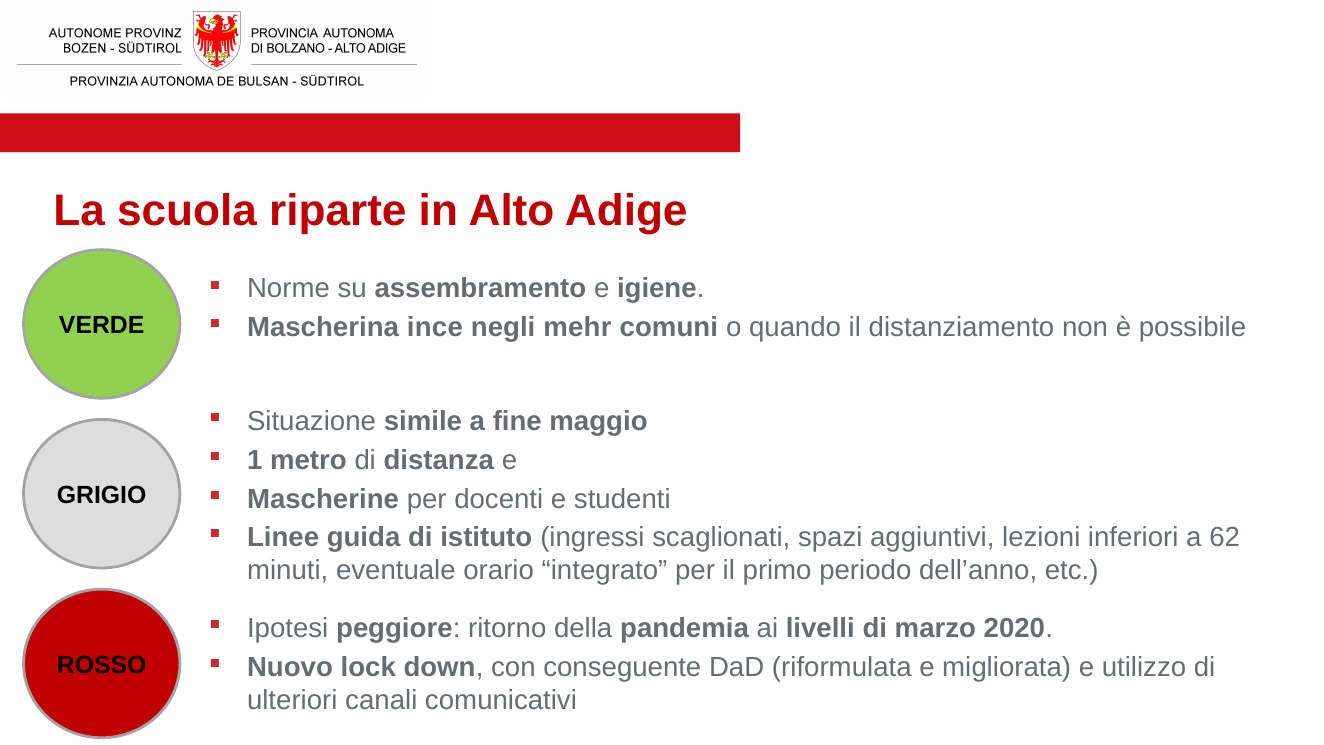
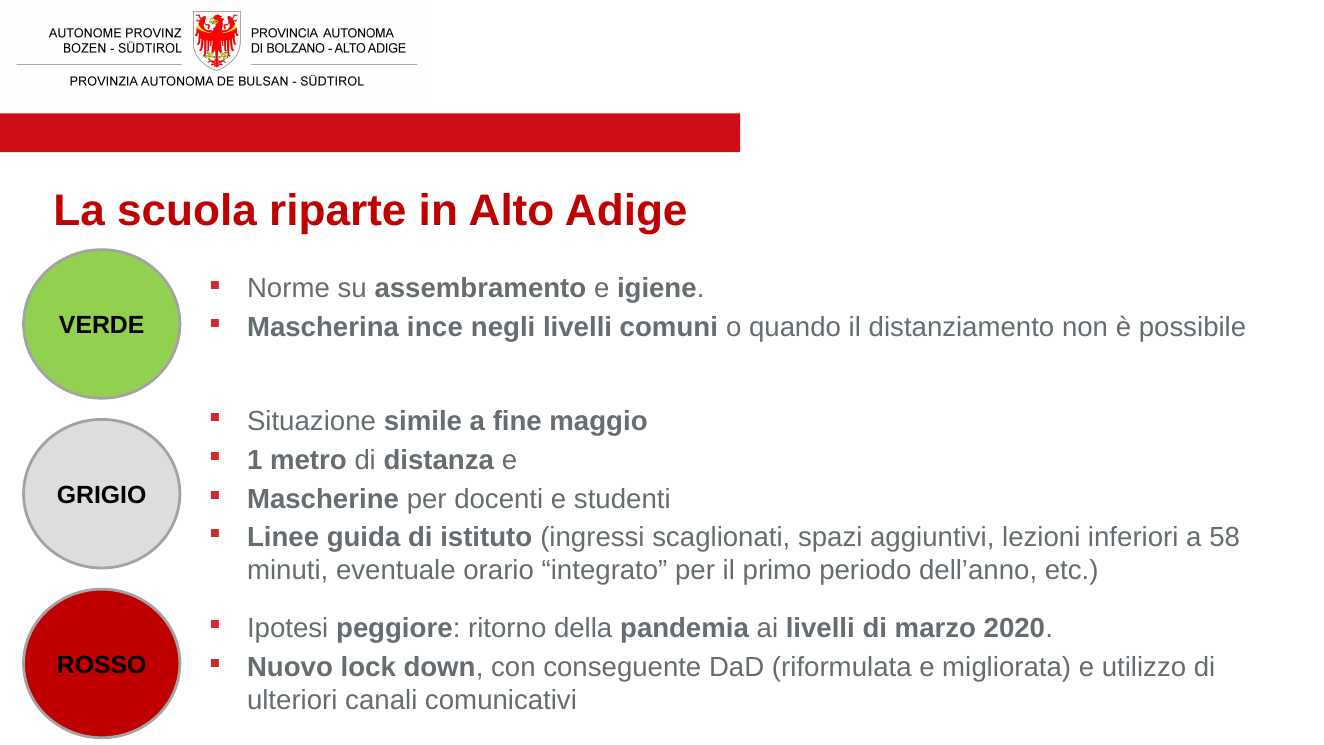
negli mehr: mehr -> livelli (578, 327)
62: 62 -> 58 (1225, 537)
